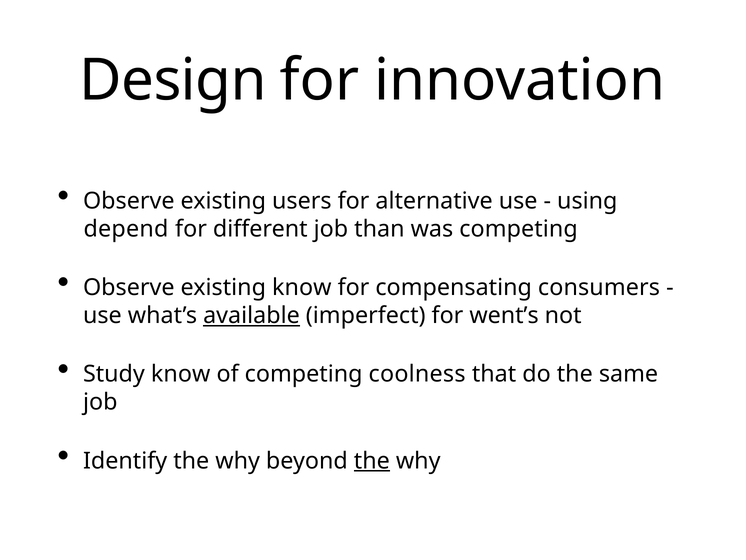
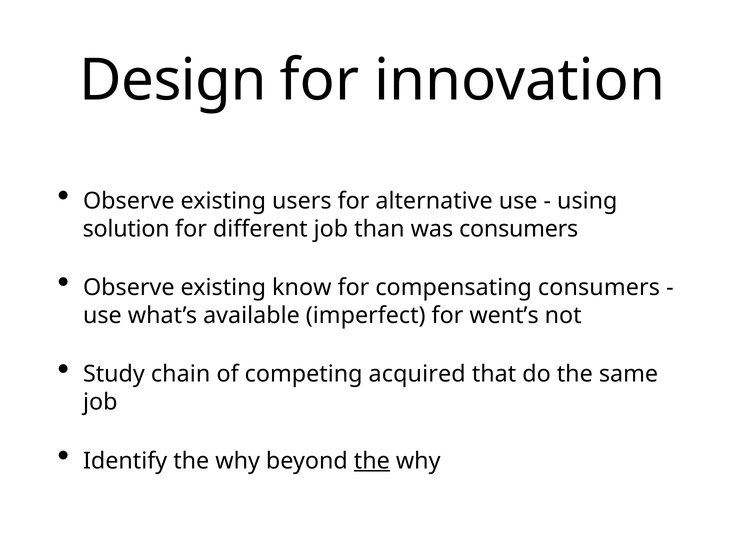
depend: depend -> solution (126, 229)
was competing: competing -> consumers (519, 229)
available underline: present -> none (251, 315)
Study know: know -> chain (181, 374)
coolness: coolness -> acquired (417, 374)
